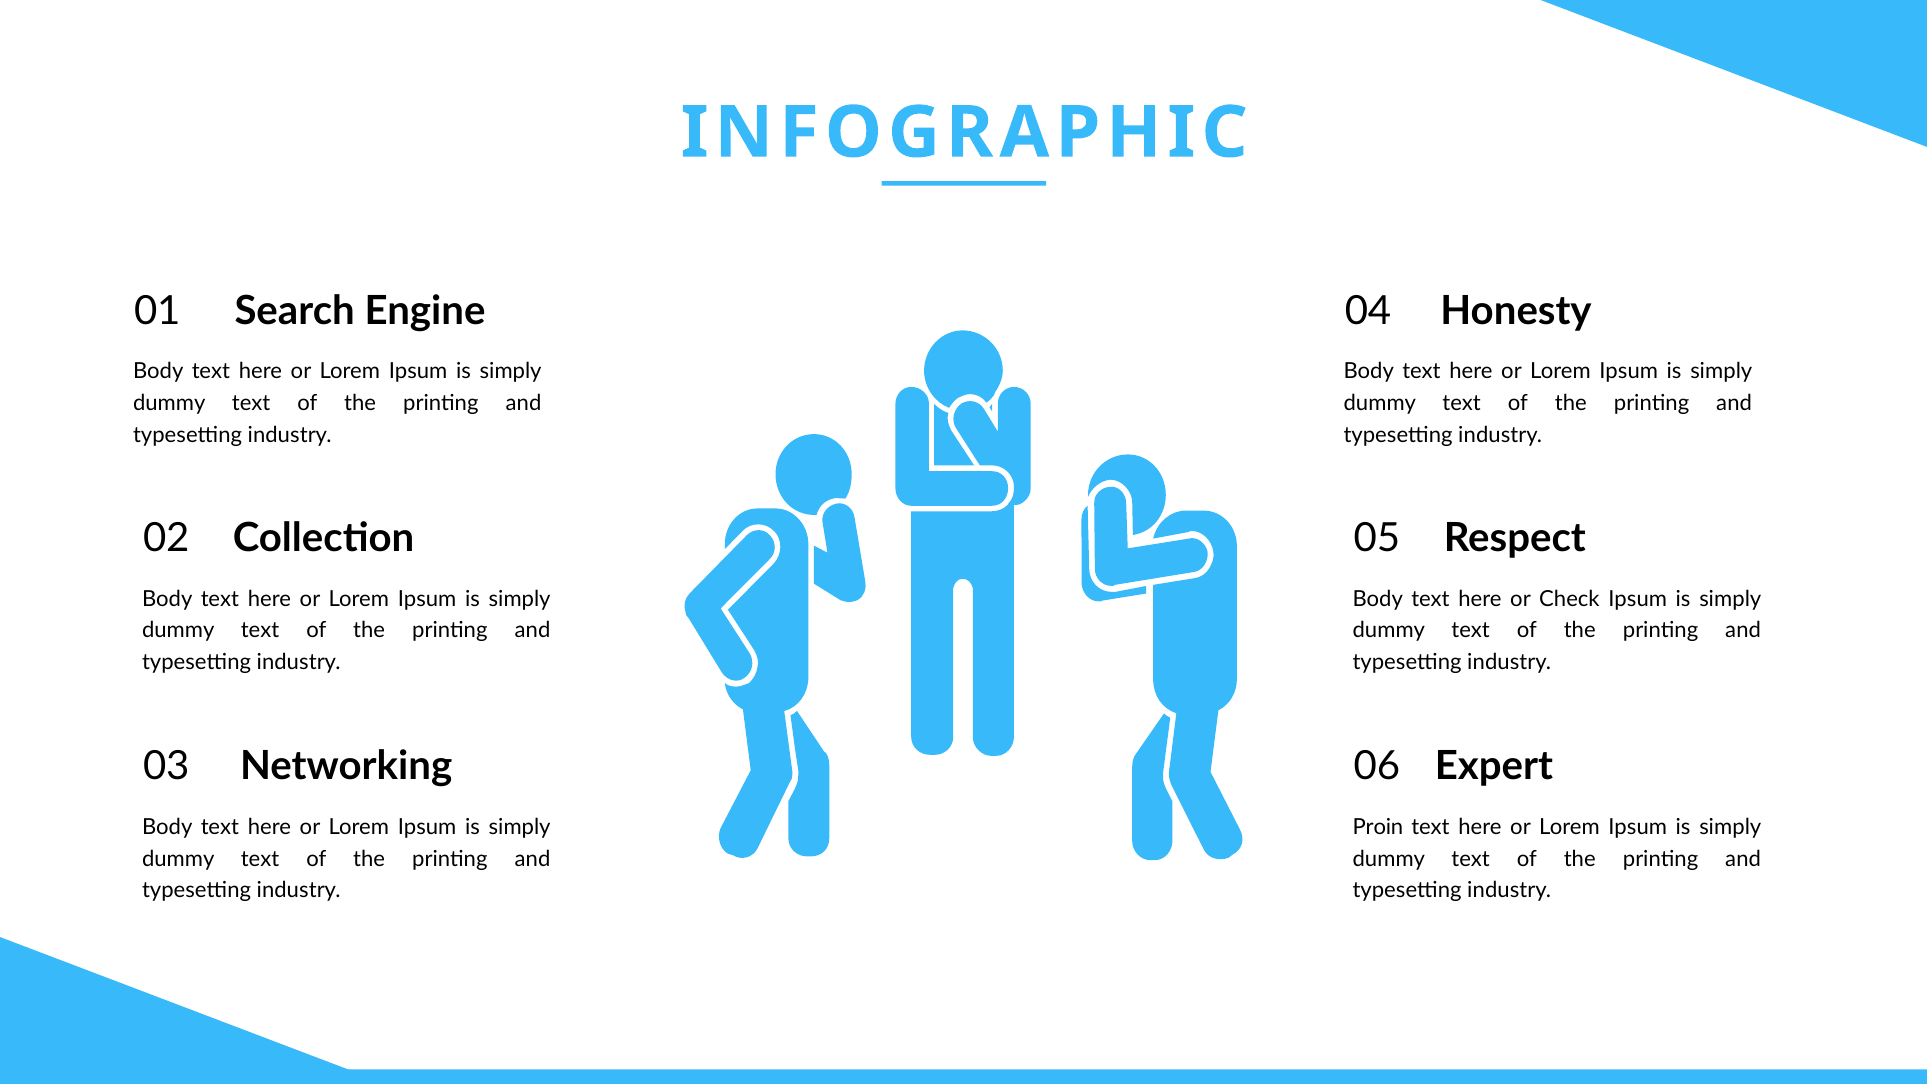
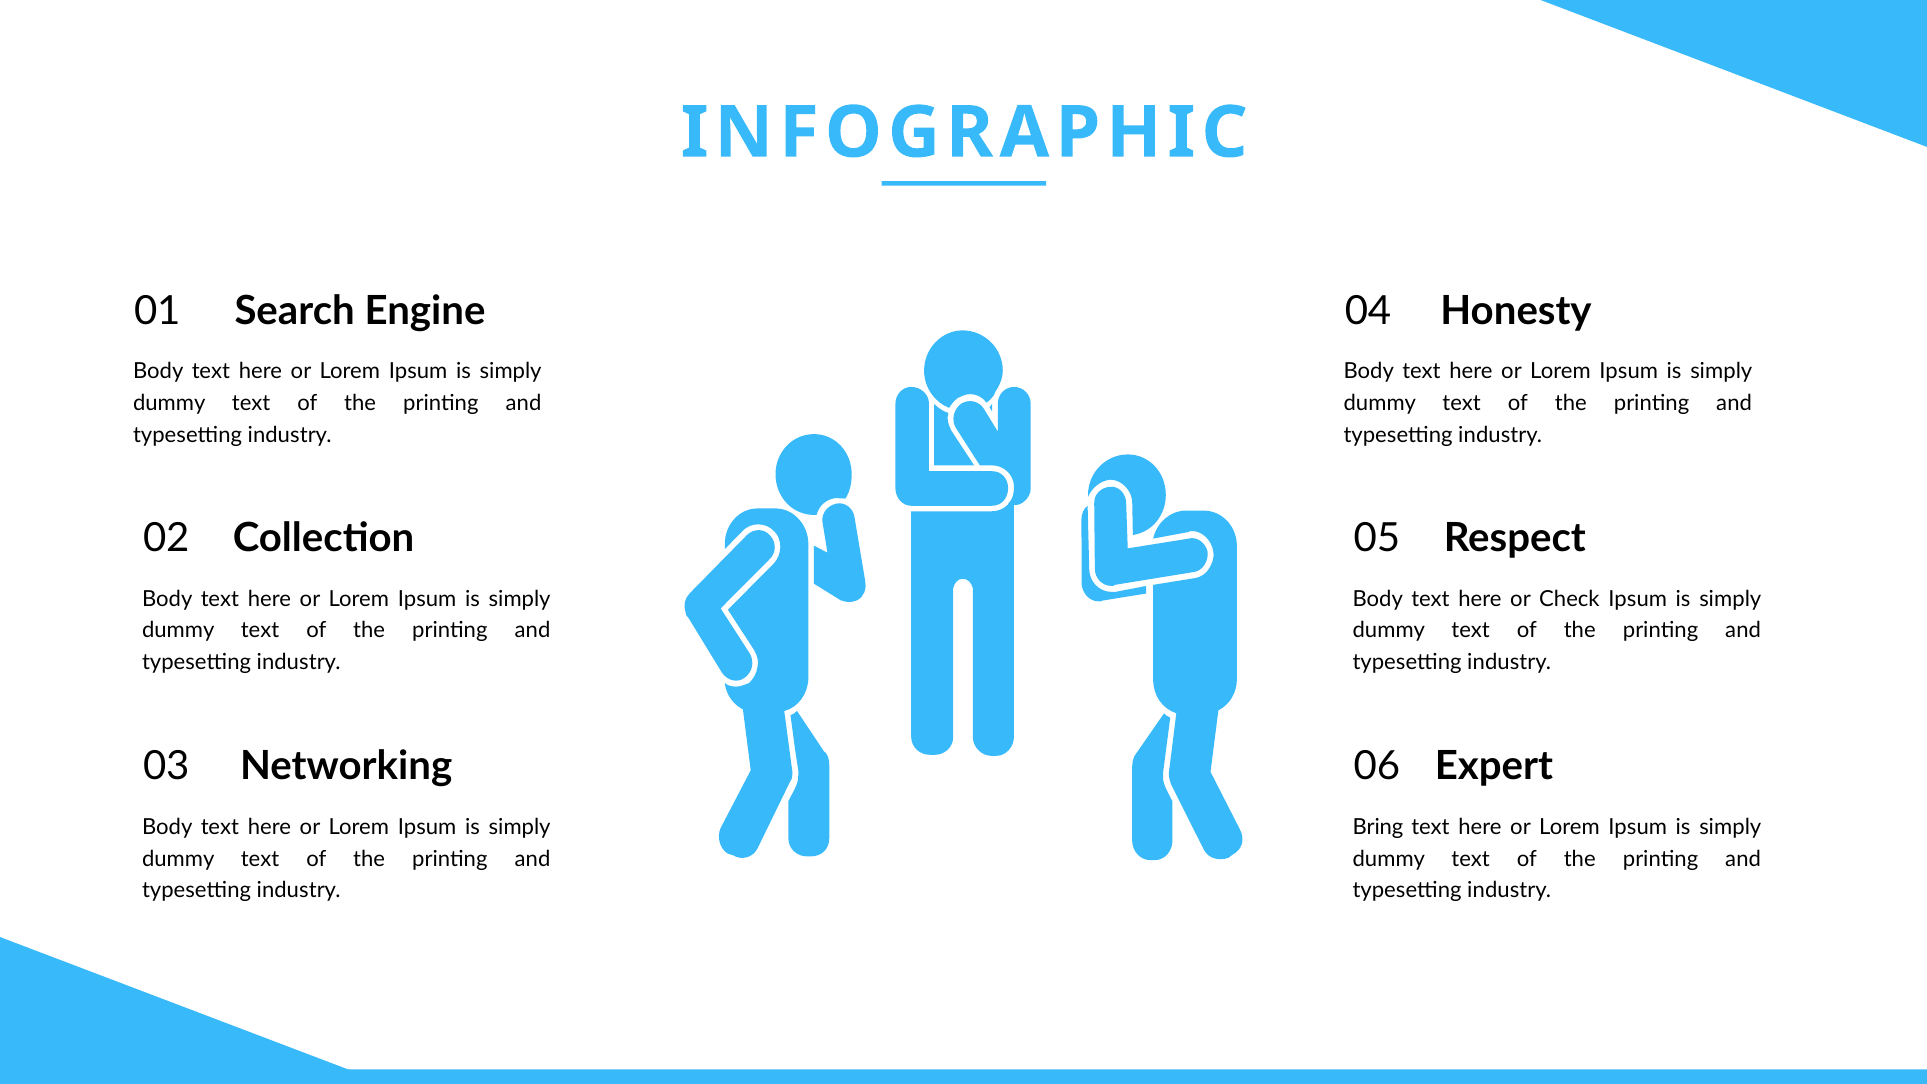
Proin: Proin -> Bring (1378, 827)
